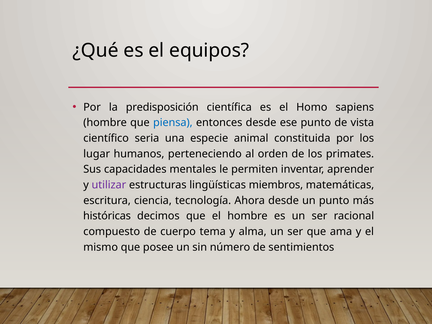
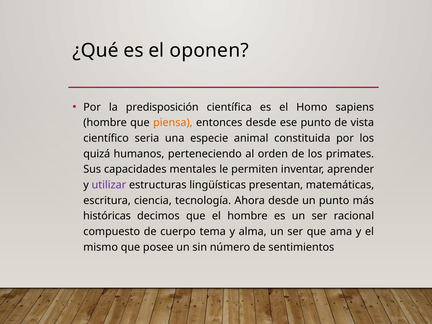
equipos: equipos -> oponen (209, 50)
piensa colour: blue -> orange (173, 123)
lugar: lugar -> quizá (97, 154)
miembros: miembros -> presentan (276, 185)
